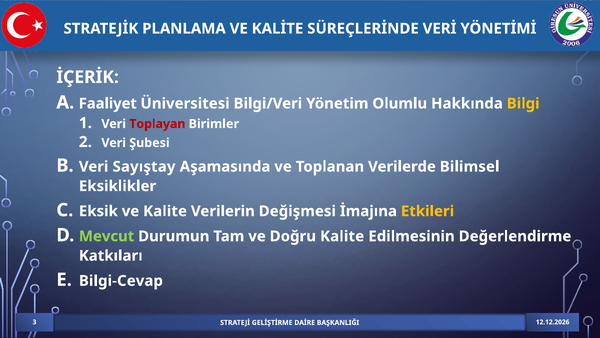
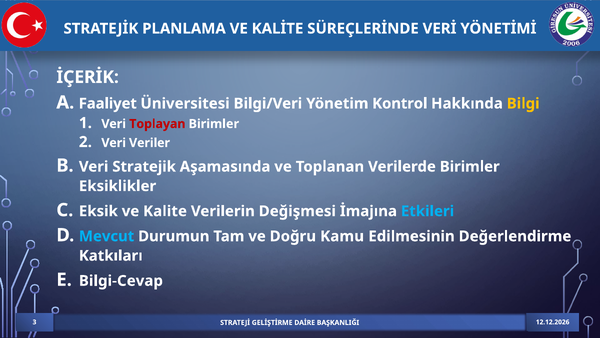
Olumlu: Olumlu -> Kontrol (400, 103)
Şubesi: Şubesi -> Veriler (150, 143)
Sayıştay: Sayıştay -> Stratejik (144, 166)
Verilerde Bilimsel: Bilimsel -> Birimler (470, 166)
Etkileri colour: yellow -> light blue (428, 211)
Mevcut colour: light green -> light blue (107, 236)
Doğru Kalite: Kalite -> Kamu (342, 236)
